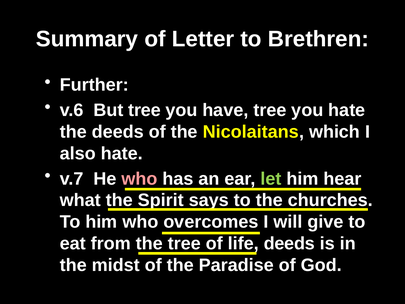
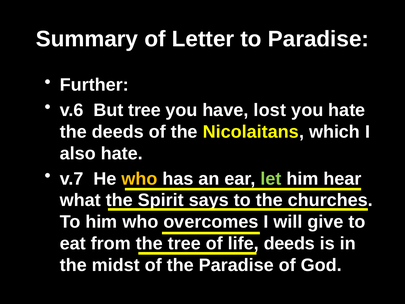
to Brethren: Brethren -> Paradise (318, 39)
have tree: tree -> lost (270, 110)
who colour: pink -> yellow (139, 179)
